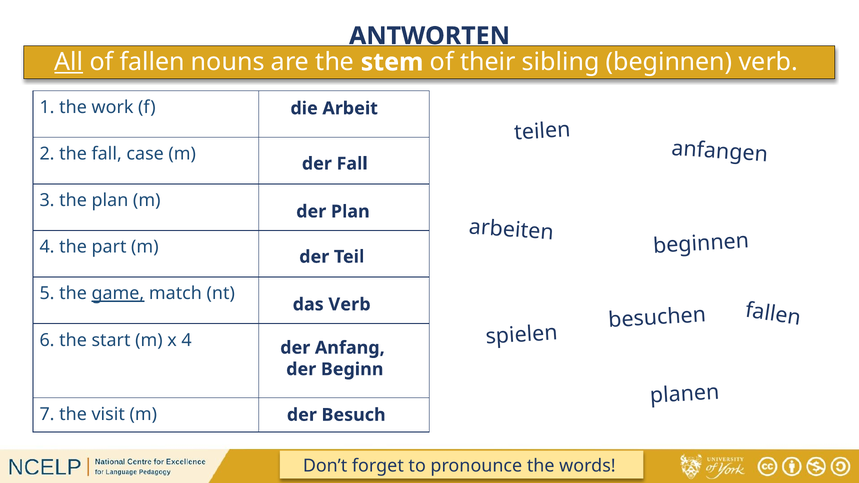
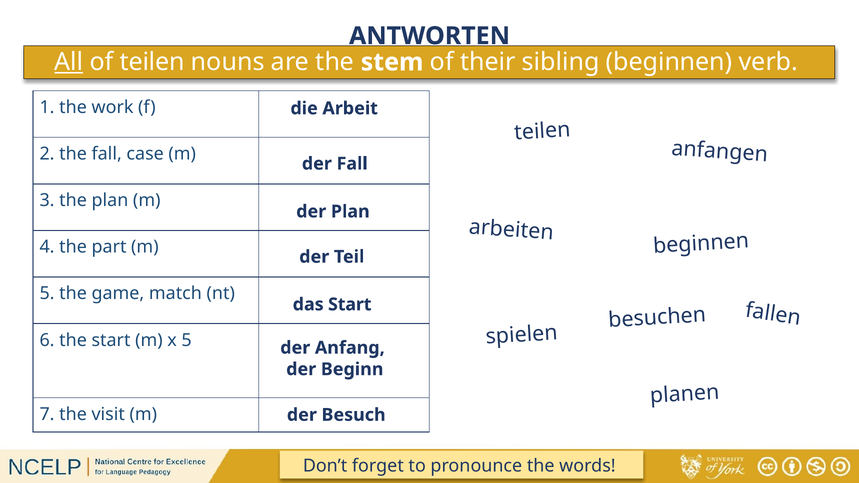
of fallen: fallen -> teilen (152, 62)
game underline: present -> none (118, 294)
das Verb: Verb -> Start (350, 305)
x 4: 4 -> 5 (187, 340)
